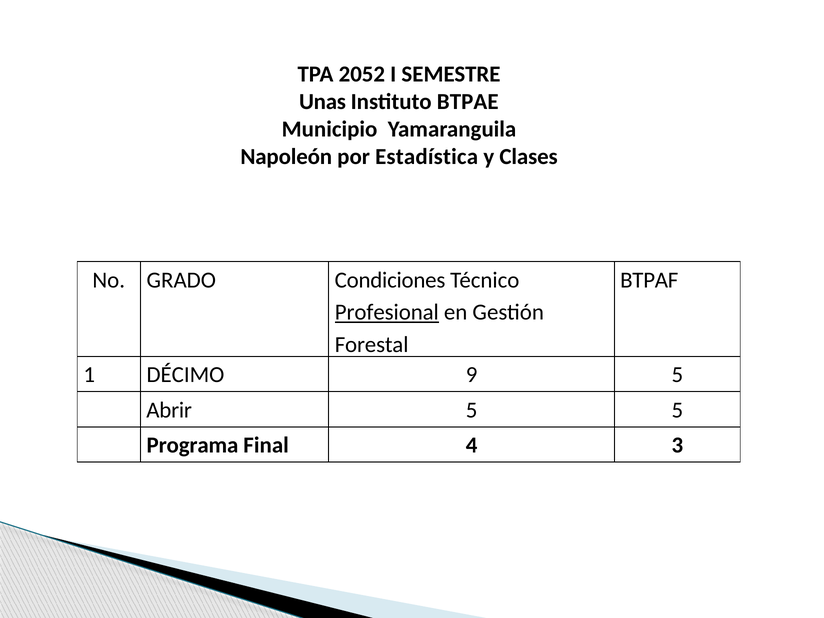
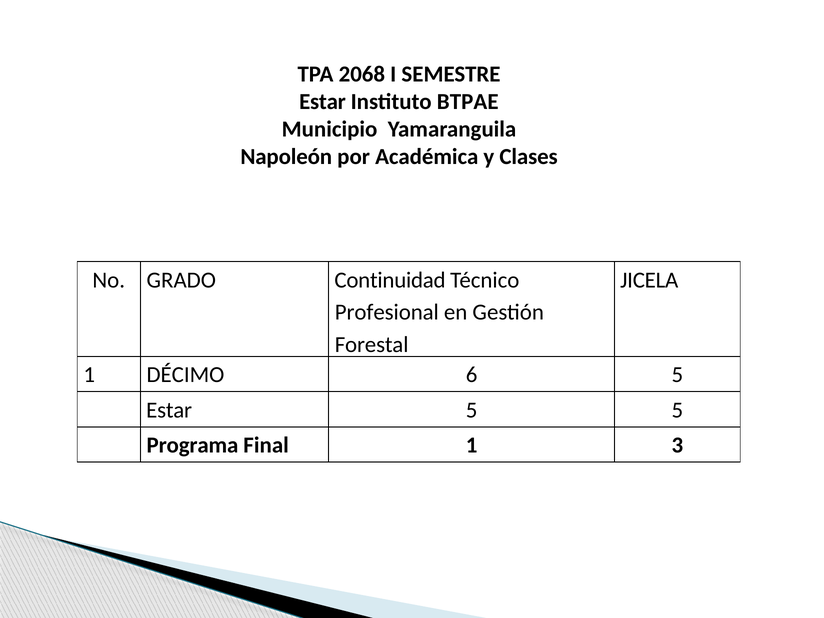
2052: 2052 -> 2068 (362, 74)
Unas: Unas -> Estar (322, 102)
Estadística: Estadística -> Académica (427, 157)
Condiciones: Condiciones -> Continuidad (390, 280)
BTPAF: BTPAF -> JICELA (649, 280)
Profesional underline: present -> none (387, 312)
9: 9 -> 6 (472, 375)
Abrir: Abrir -> Estar (169, 410)
Final 4: 4 -> 1 (472, 445)
